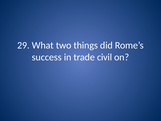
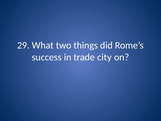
civil: civil -> city (104, 57)
